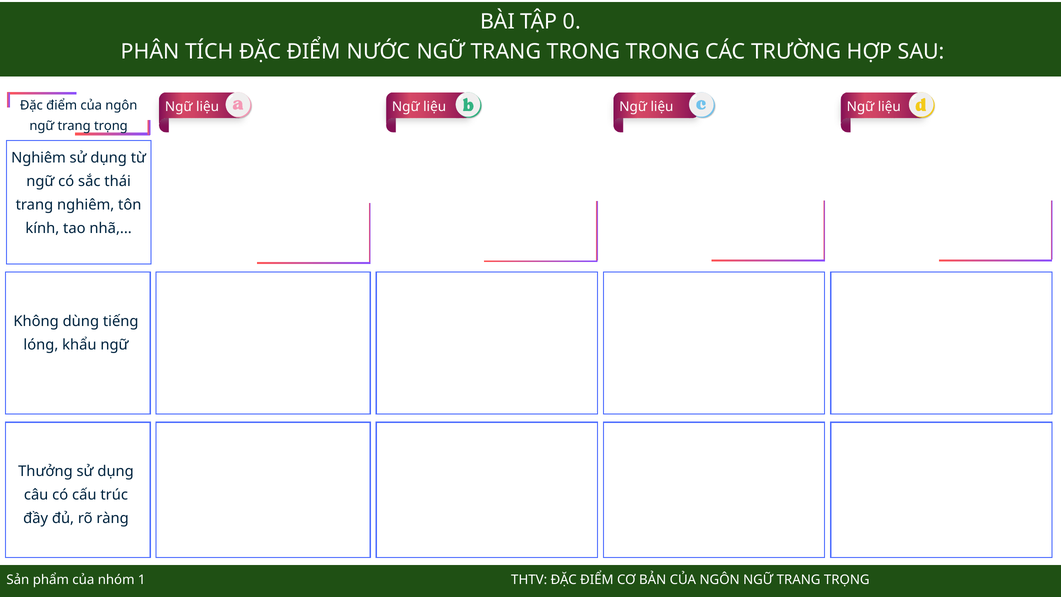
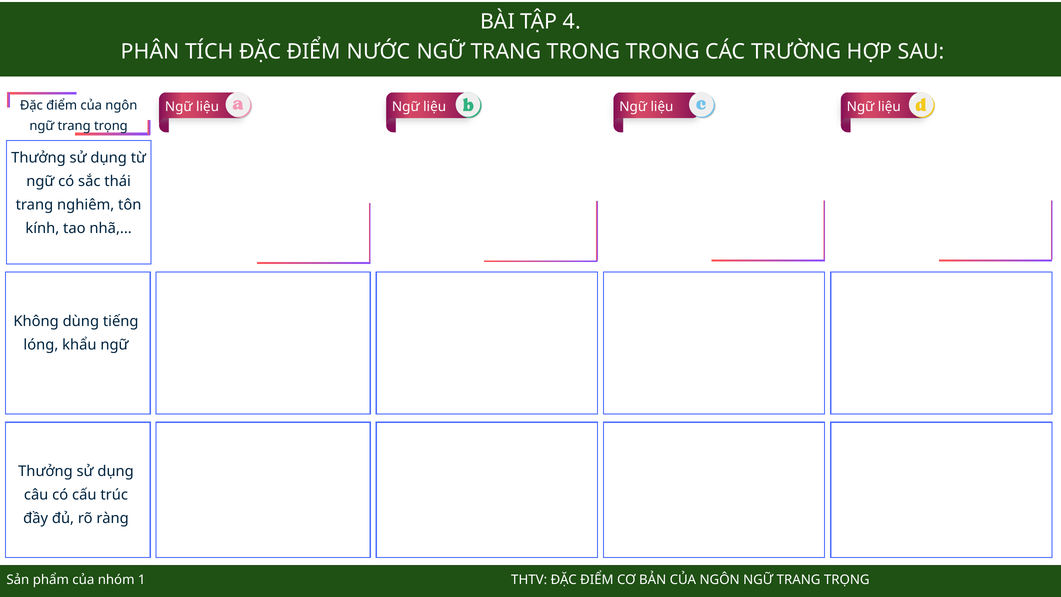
0: 0 -> 4 (572, 22)
Nghiêm: Nghiêm -> Thưởng (38, 158)
